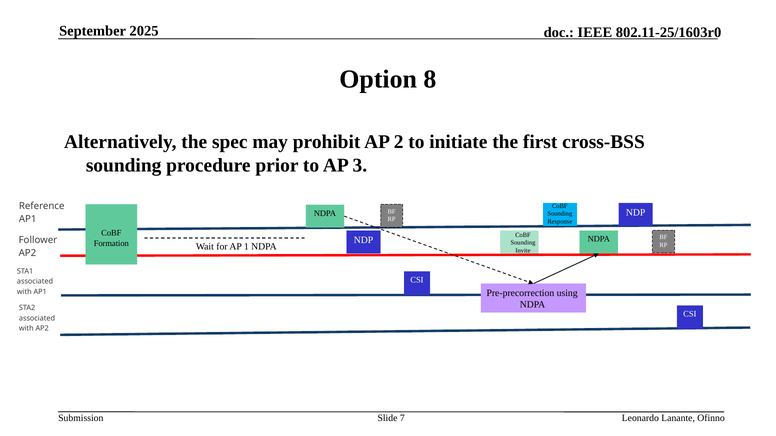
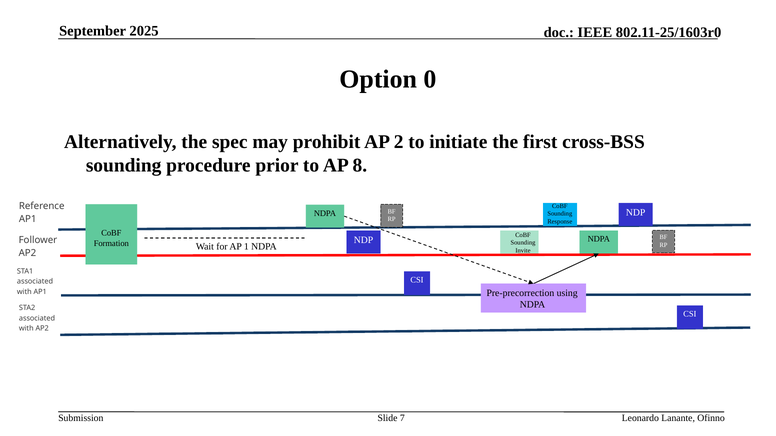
8: 8 -> 0 (430, 79)
3: 3 -> 8 (360, 165)
